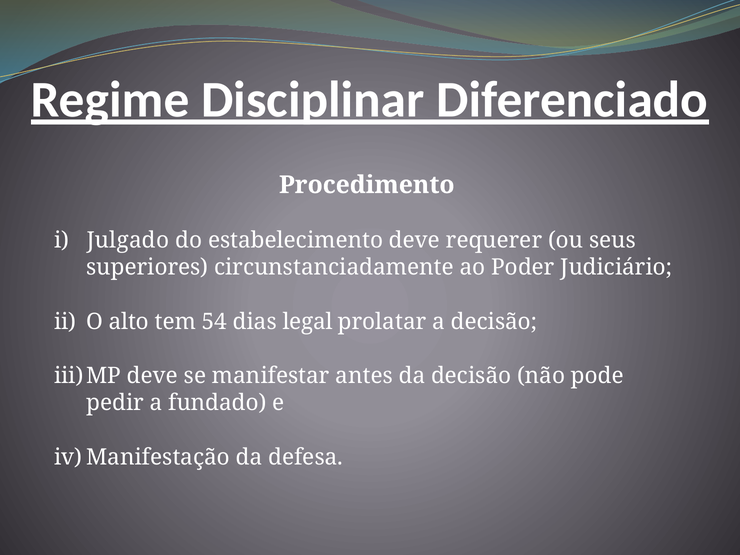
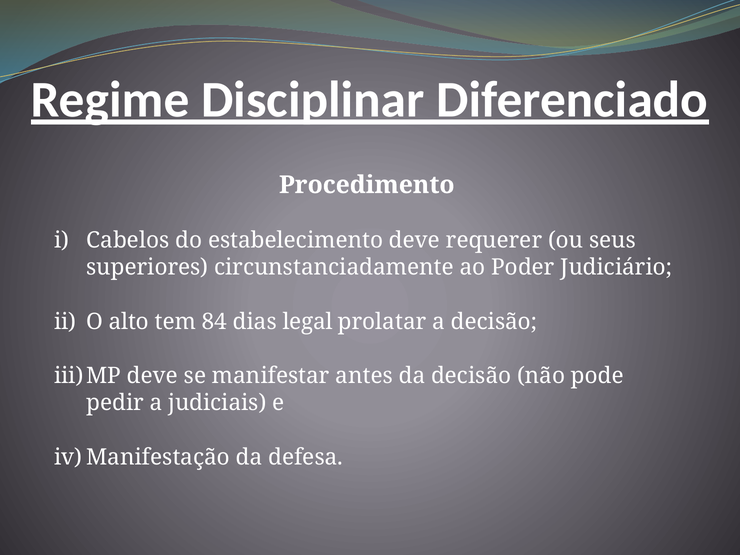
Julgado: Julgado -> Cabelos (128, 240)
54: 54 -> 84 (214, 322)
fundado: fundado -> judiciais (217, 403)
